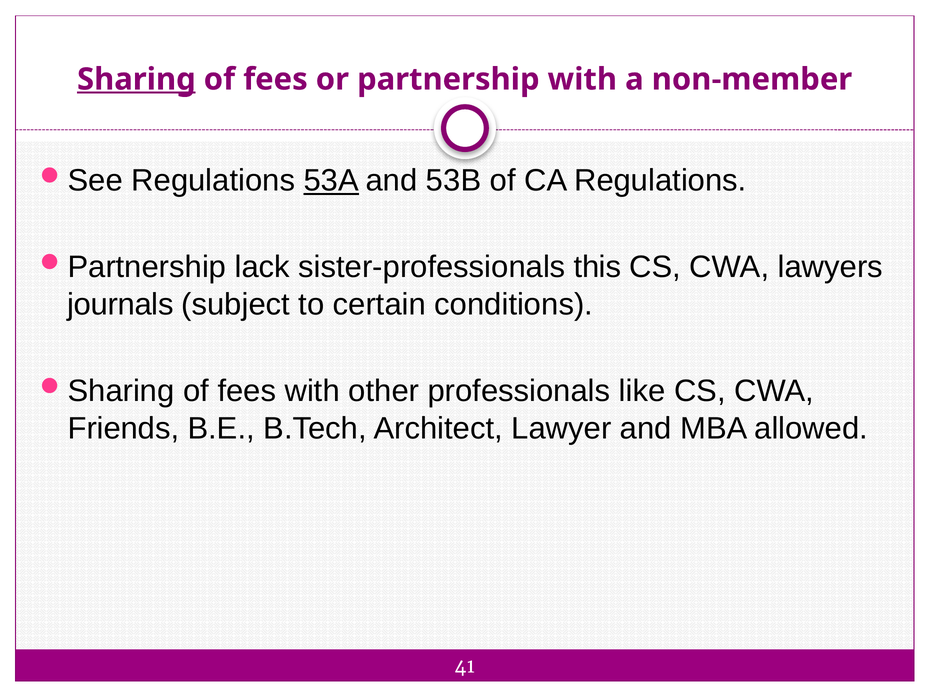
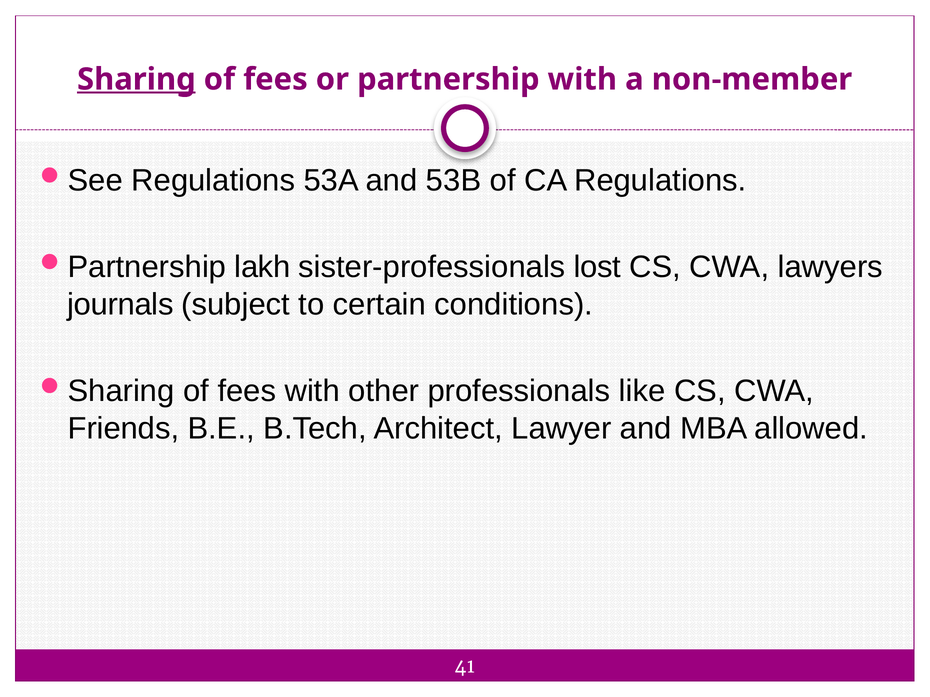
53A underline: present -> none (331, 181)
lack: lack -> lakh (262, 267)
this: this -> lost (597, 267)
